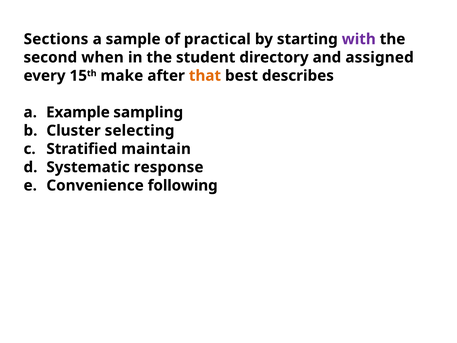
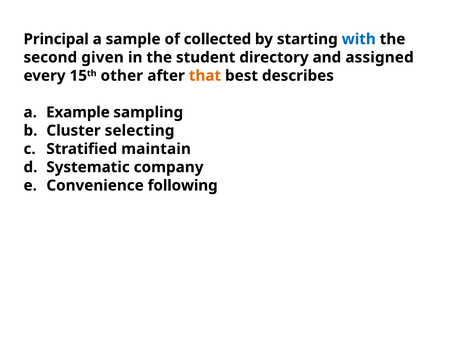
Sections: Sections -> Principal (56, 39)
practical: practical -> collected (217, 39)
with colour: purple -> blue (359, 39)
when: when -> given (103, 57)
make: make -> other (122, 76)
response: response -> company (169, 167)
